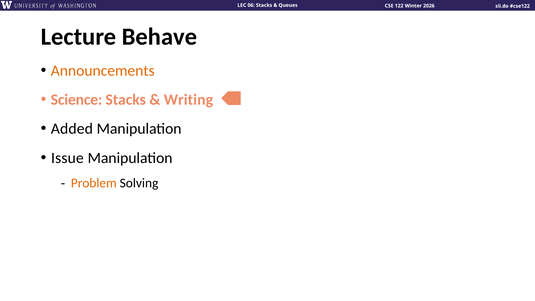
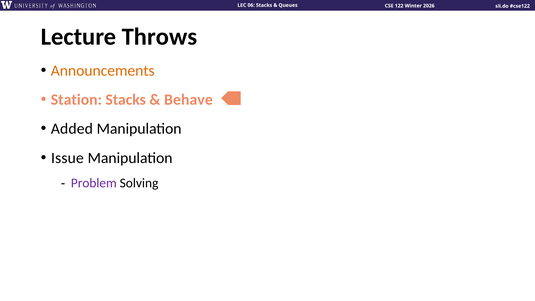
Behave: Behave -> Throws (159, 37)
Science: Science -> Station (76, 100)
Writing: Writing -> Behave (188, 100)
Problem colour: orange -> purple (94, 183)
